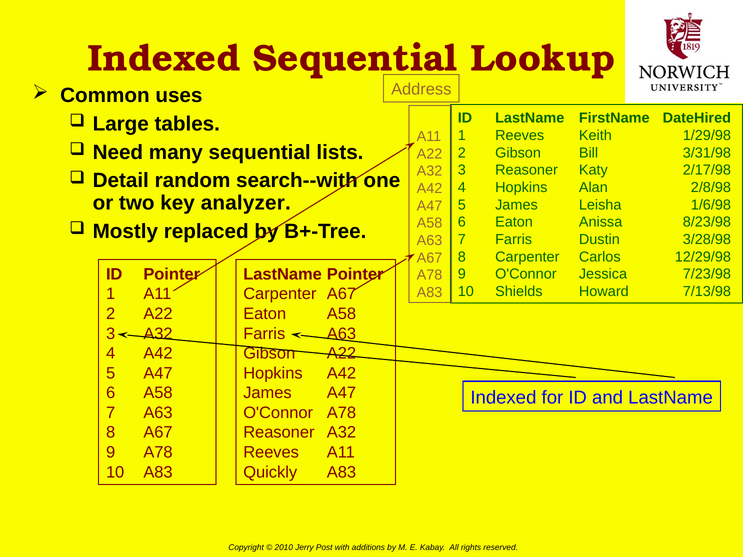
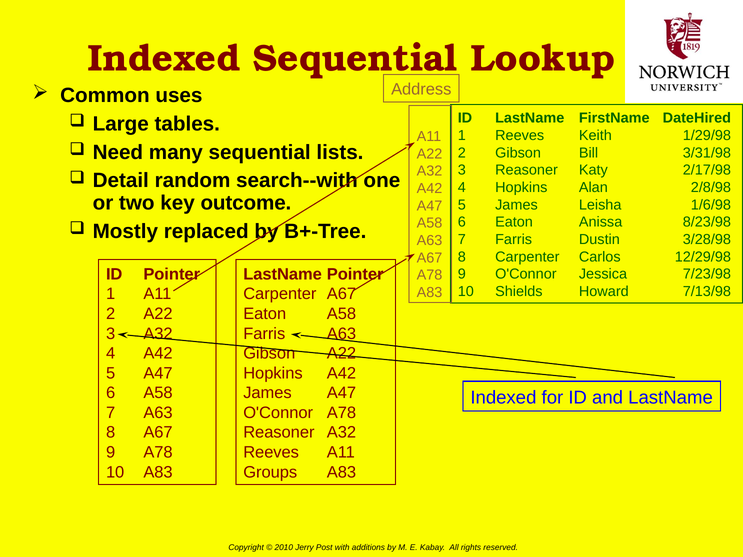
analyzer: analyzer -> outcome (246, 203)
Quickly: Quickly -> Groups (270, 472)
